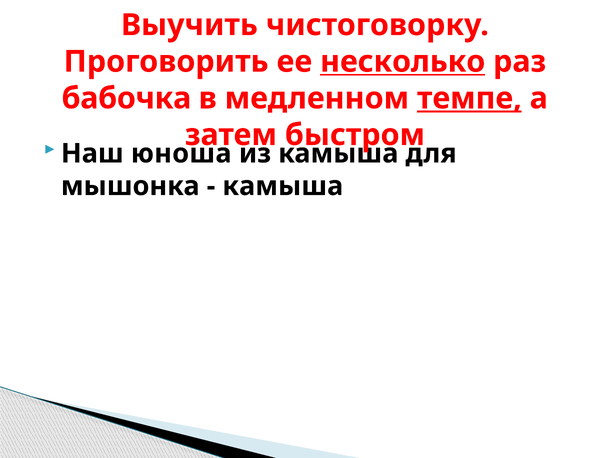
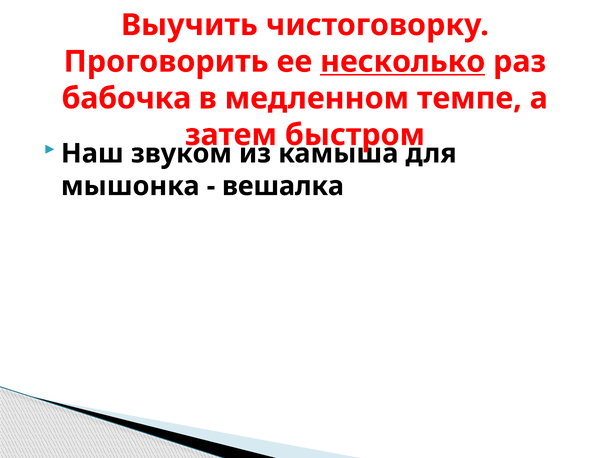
темпе underline: present -> none (469, 98)
юноша: юноша -> звуком (181, 153)
камыша: камыша -> вешалка (283, 186)
